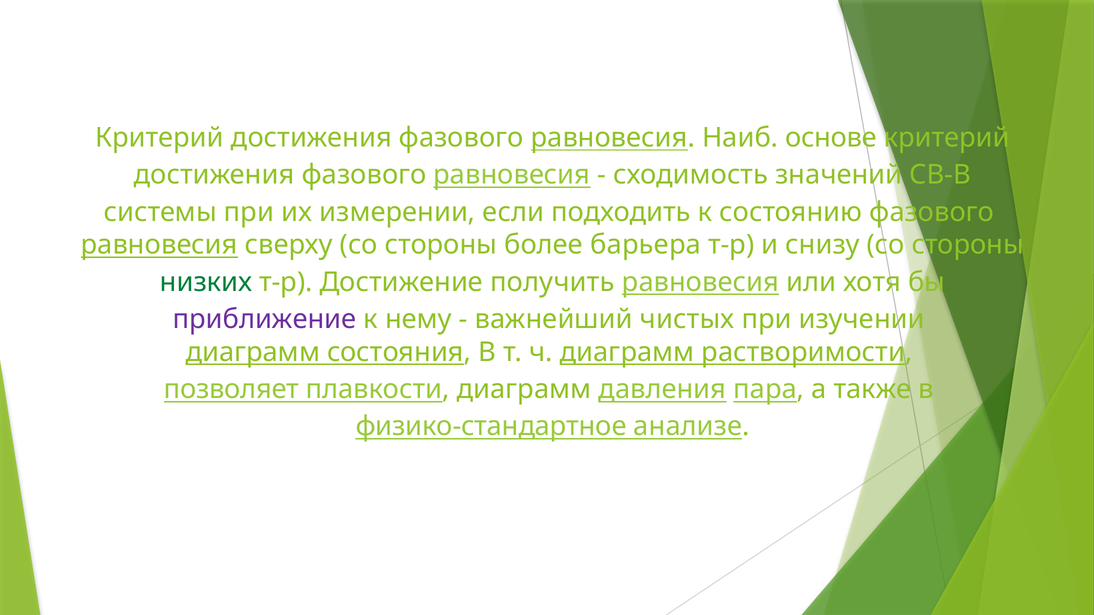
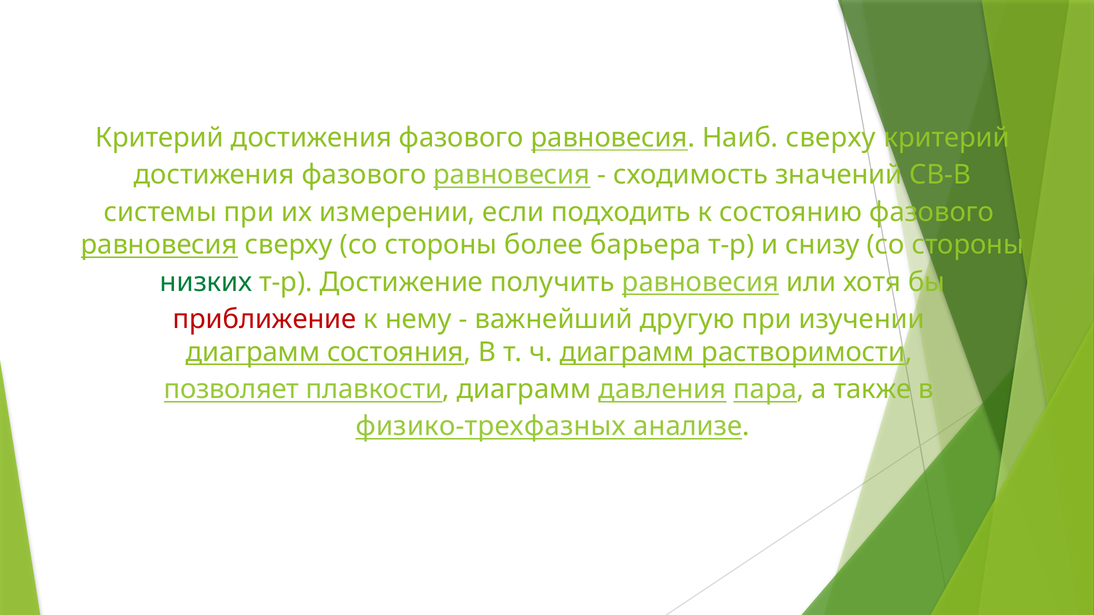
Наиб основе: основе -> сверху (831, 138)
приближение colour: purple -> red (265, 319)
чистых: чистых -> другую (687, 319)
физико-стандартное: физико-стандартное -> физико-трехфазных (491, 427)
